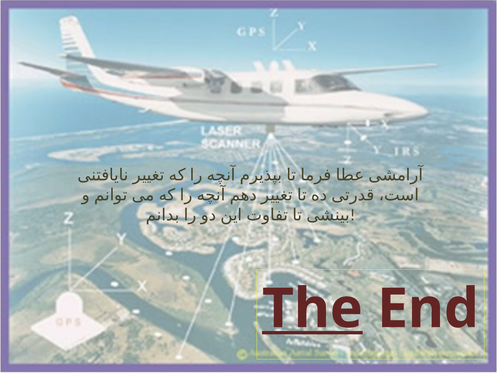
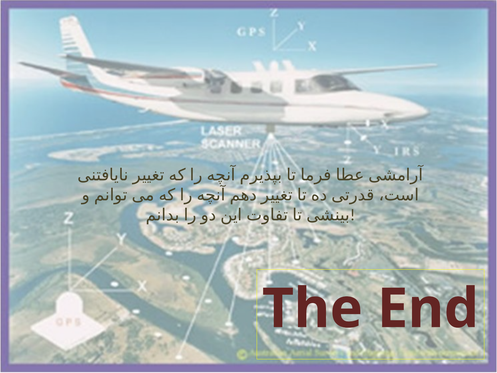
The underline: present -> none (312, 309)
